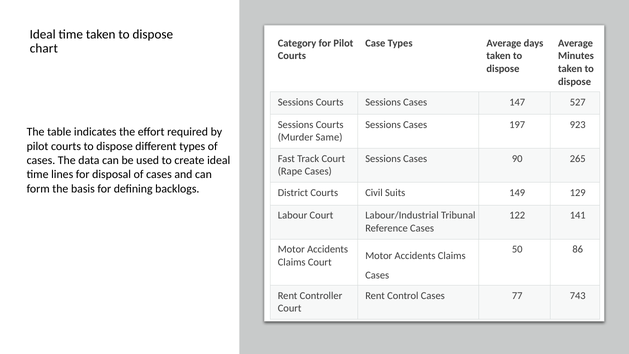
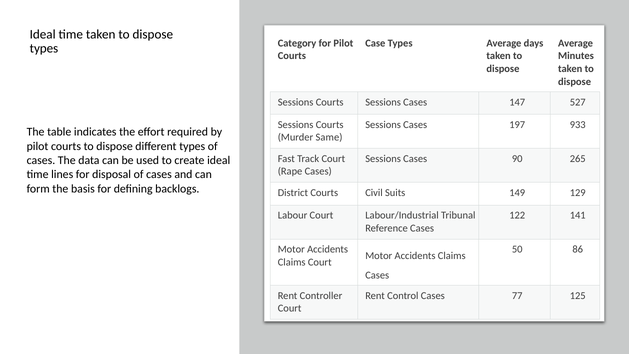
chart: chart -> types (44, 49)
923: 923 -> 933 (578, 125)
743: 743 -> 125 (578, 295)
